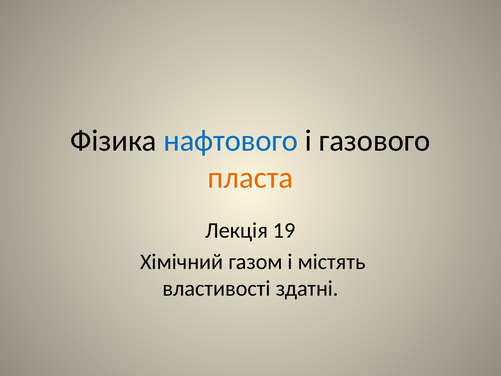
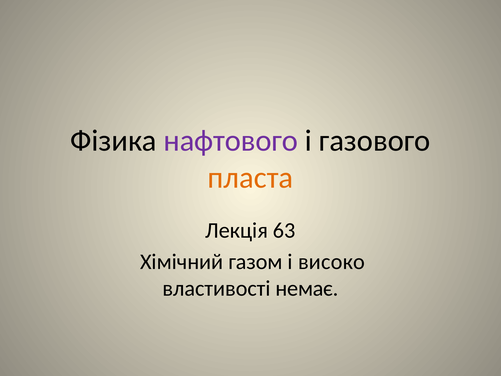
нафтового colour: blue -> purple (231, 141)
19: 19 -> 63 (284, 230)
містять: містять -> високо (332, 262)
здатні: здатні -> немає (307, 288)
